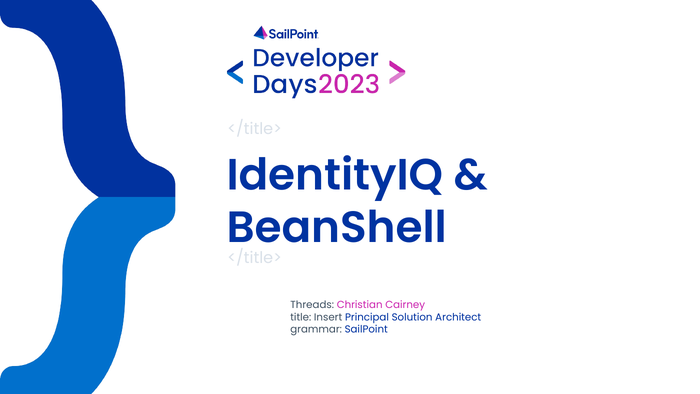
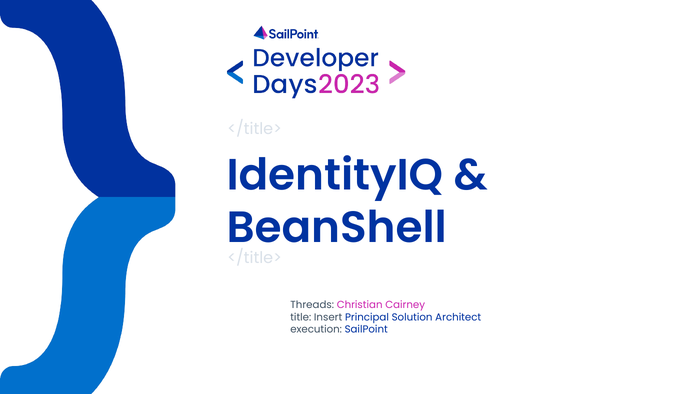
grammar: grammar -> execution (316, 329)
